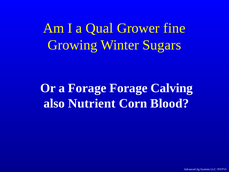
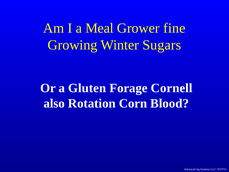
Qual: Qual -> Meal (99, 28)
a Forage: Forage -> Gluten (87, 88)
Calving: Calving -> Cornell (172, 88)
Nutrient: Nutrient -> Rotation (92, 103)
